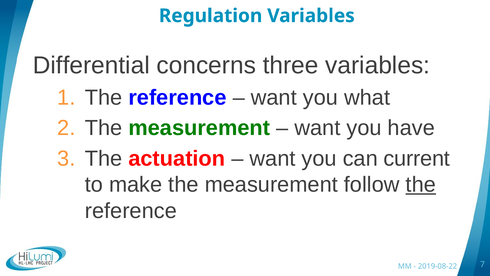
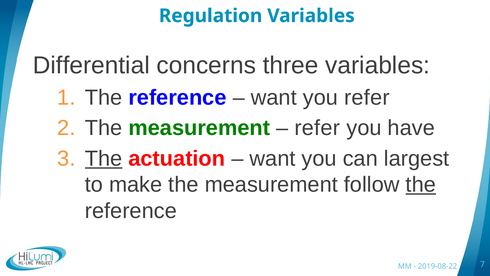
you what: what -> refer (367, 97)
want: want -> refer (317, 128)
The underline: none -> present (104, 158)
current: current -> largest (417, 158)
